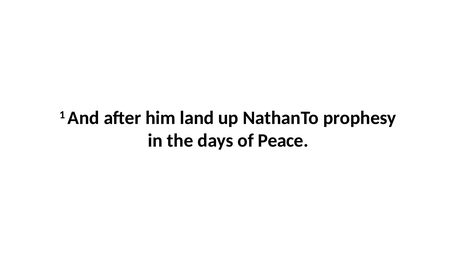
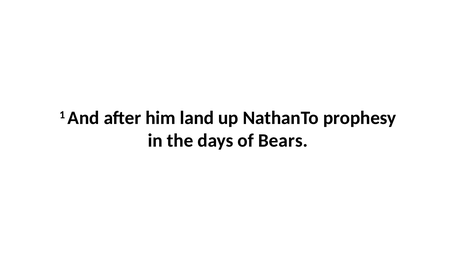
Peace: Peace -> Bears (283, 141)
